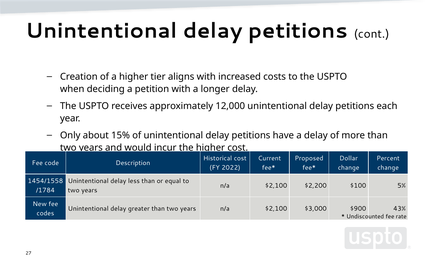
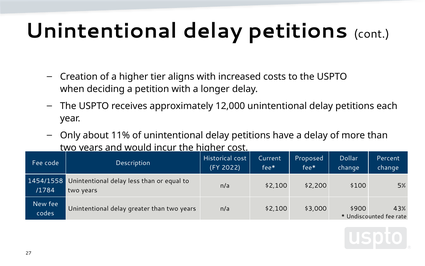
15%: 15% -> 11% (121, 135)
